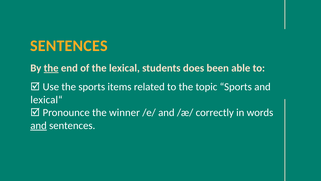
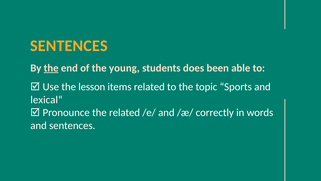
lexical: lexical -> young (124, 68)
the sports: sports -> lesson (92, 87)
the winner: winner -> related (125, 112)
and underline: present -> none (39, 125)
